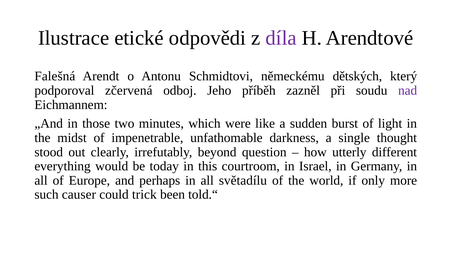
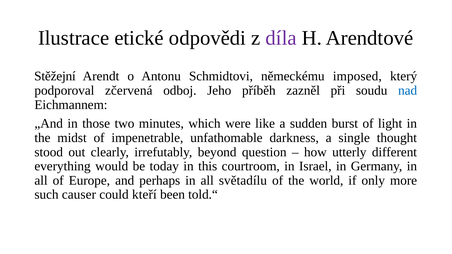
Falešná: Falešná -> Stěžejní (55, 76)
dětských: dětských -> imposed (357, 76)
nad colour: purple -> blue (408, 91)
trick: trick -> kteří (144, 195)
